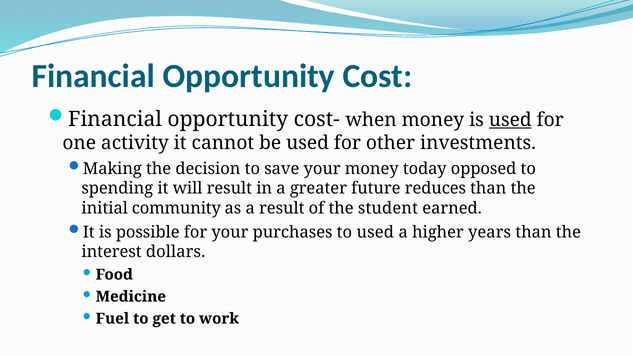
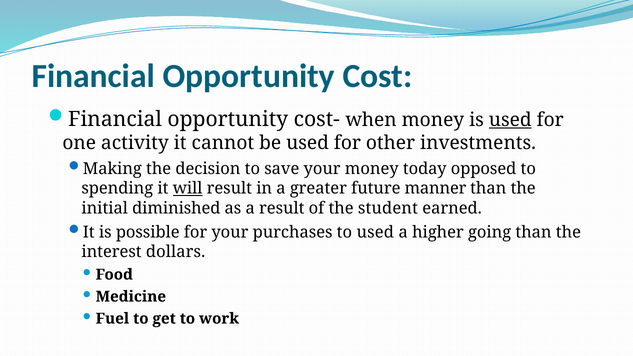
will underline: none -> present (188, 188)
reduces: reduces -> manner (435, 188)
community: community -> diminished (176, 208)
years: years -> going (490, 232)
